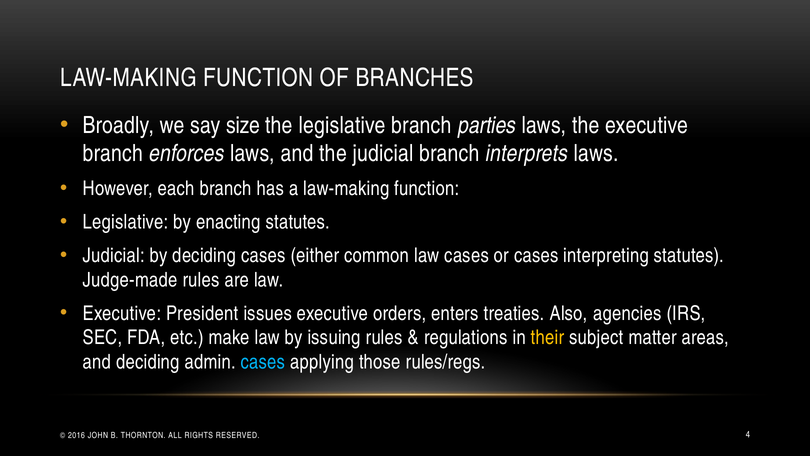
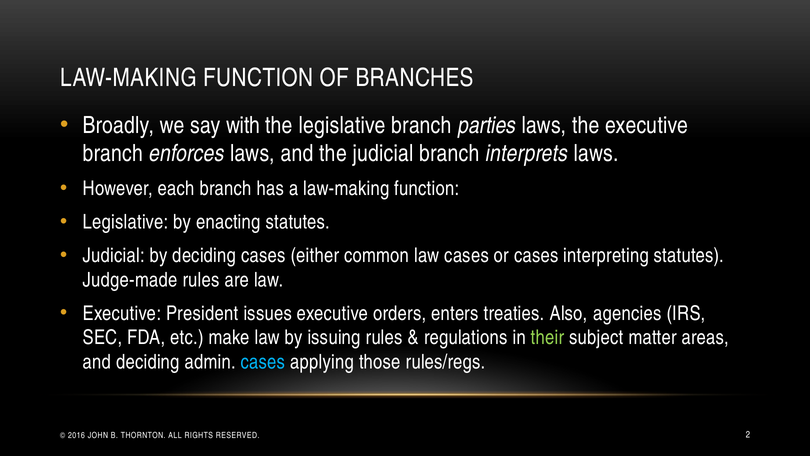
size: size -> with (243, 125)
their colour: yellow -> light green (548, 337)
4: 4 -> 2 (748, 434)
